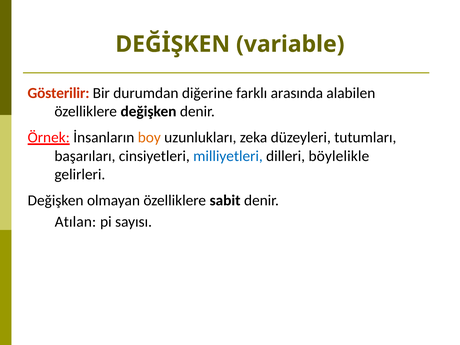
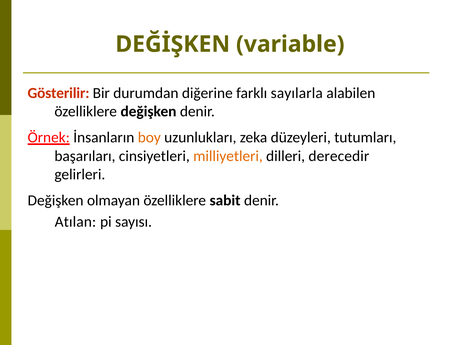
arasında: arasında -> sayılarla (297, 93)
milliyetleri colour: blue -> orange (228, 156)
böylelikle: böylelikle -> derecedir (339, 156)
